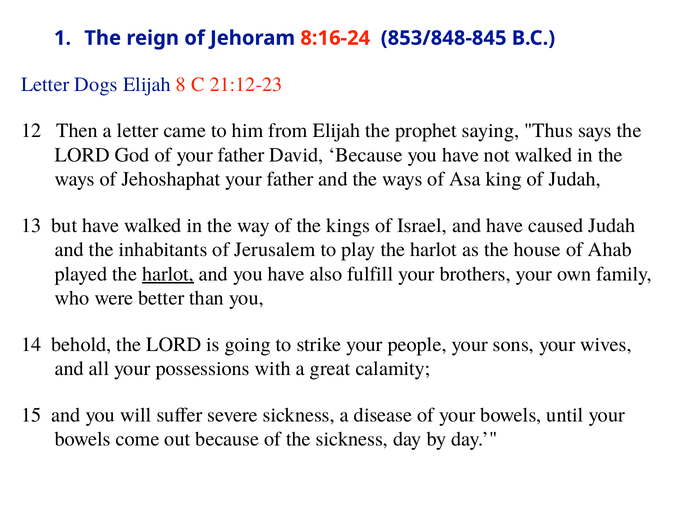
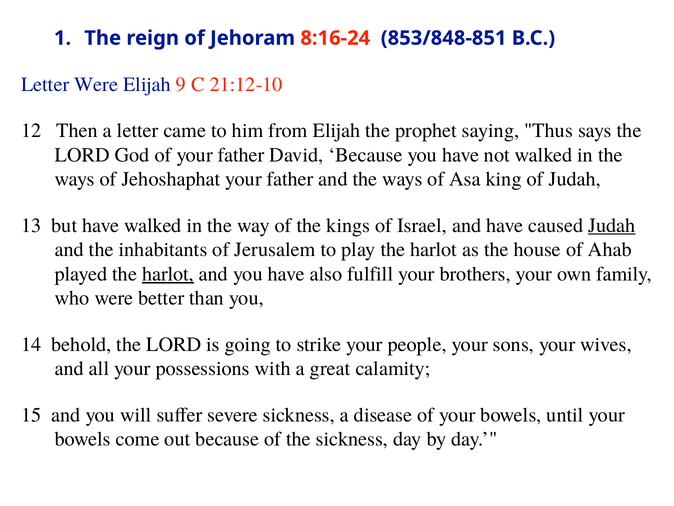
853/848-845: 853/848-845 -> 853/848-851 (444, 38)
Letter Dogs: Dogs -> Were (96, 84)
8: 8 -> 9 (181, 84)
21:12-23: 21:12-23 -> 21:12-10 (246, 84)
Judah underline: none -> present (612, 225)
